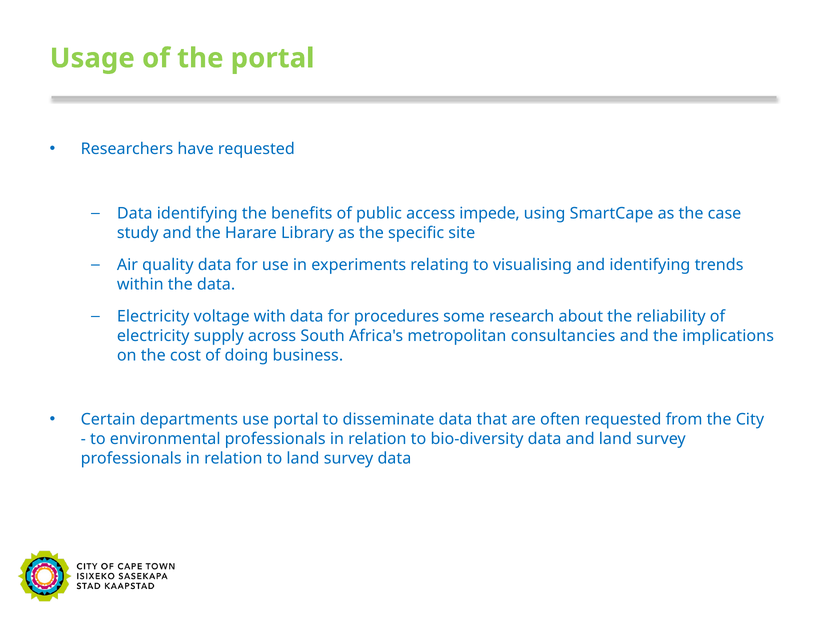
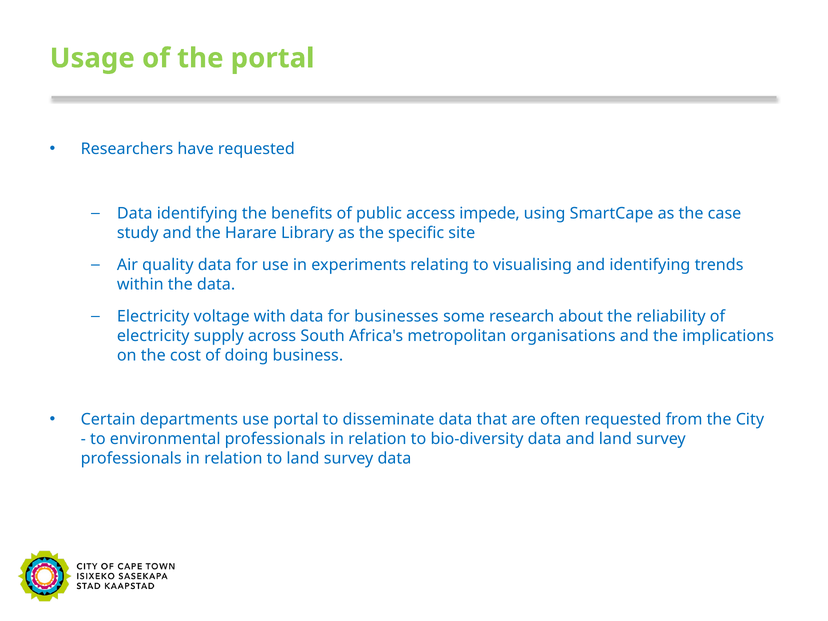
procedures: procedures -> businesses (396, 317)
consultancies: consultancies -> organisations (563, 336)
